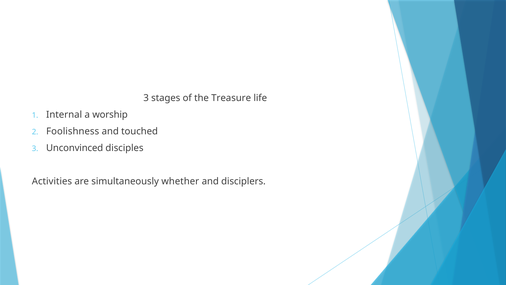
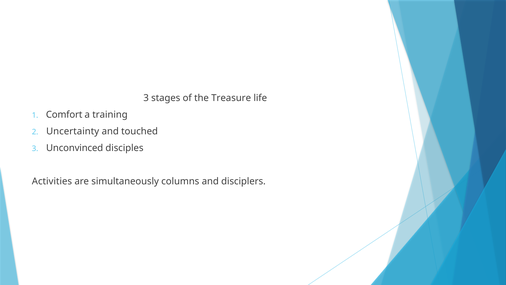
Internal: Internal -> Comfort (64, 115)
worship: worship -> training (110, 115)
Foolishness: Foolishness -> Uncertainty (73, 131)
whether: whether -> columns (180, 181)
